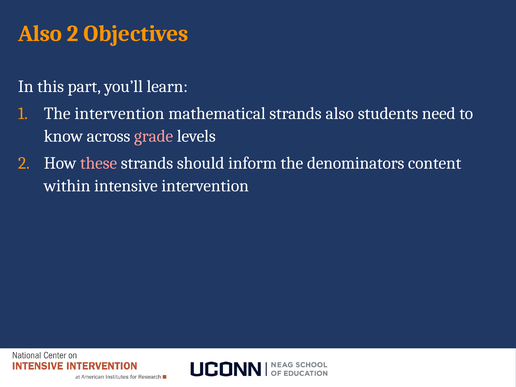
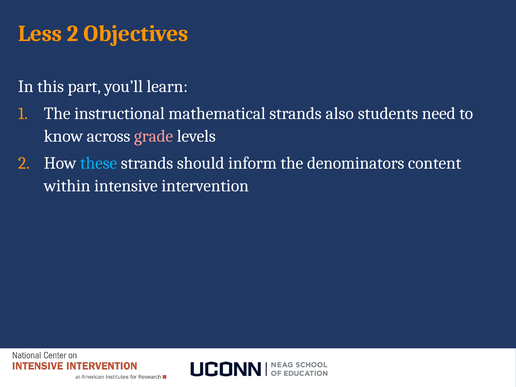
Also: Also -> Less (40, 34)
The intervention: intervention -> instructional (120, 113)
these colour: pink -> light blue (99, 163)
